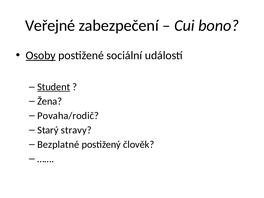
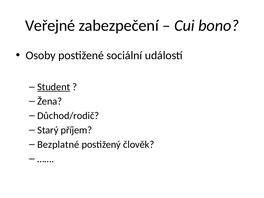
Osoby underline: present -> none (41, 55)
Povaha/rodič: Povaha/rodič -> Důchod/rodič (68, 116)
stravy: stravy -> příjem (76, 130)
